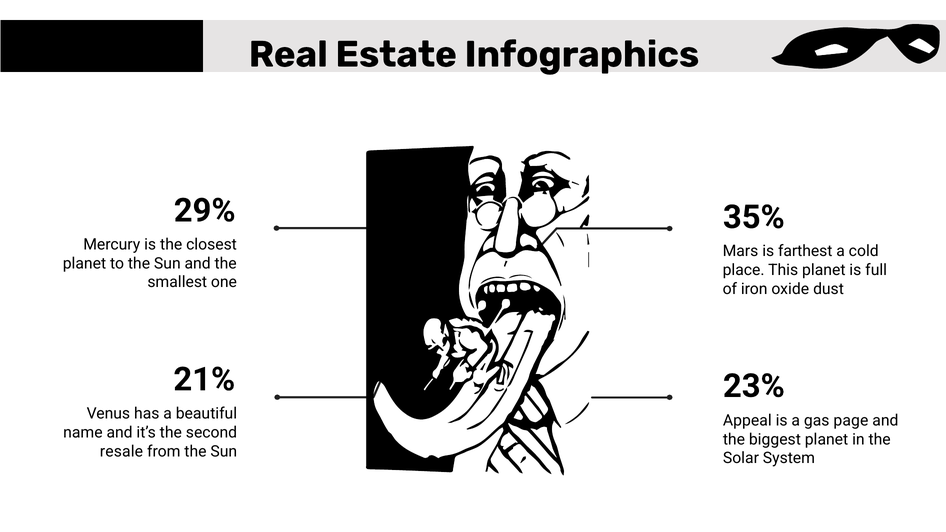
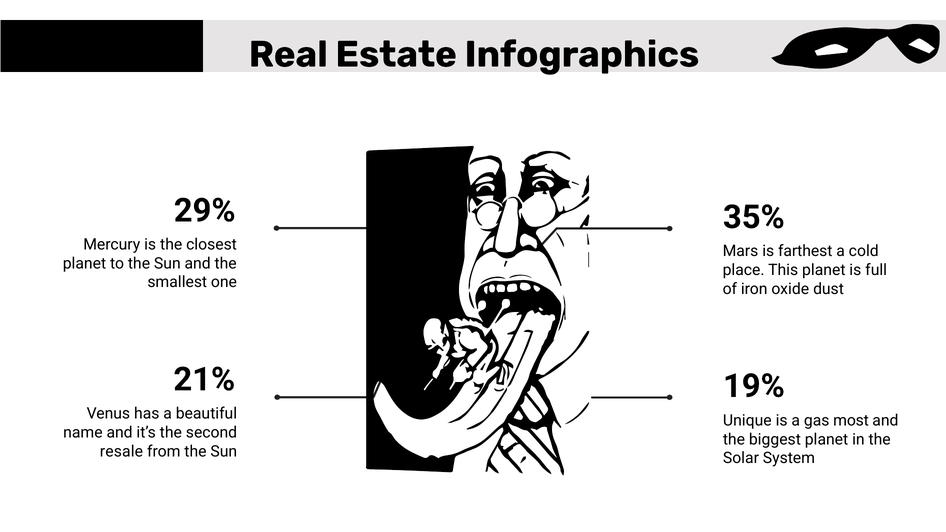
23%: 23% -> 19% (754, 386)
Appeal: Appeal -> Unique (747, 421)
page: page -> most (851, 421)
